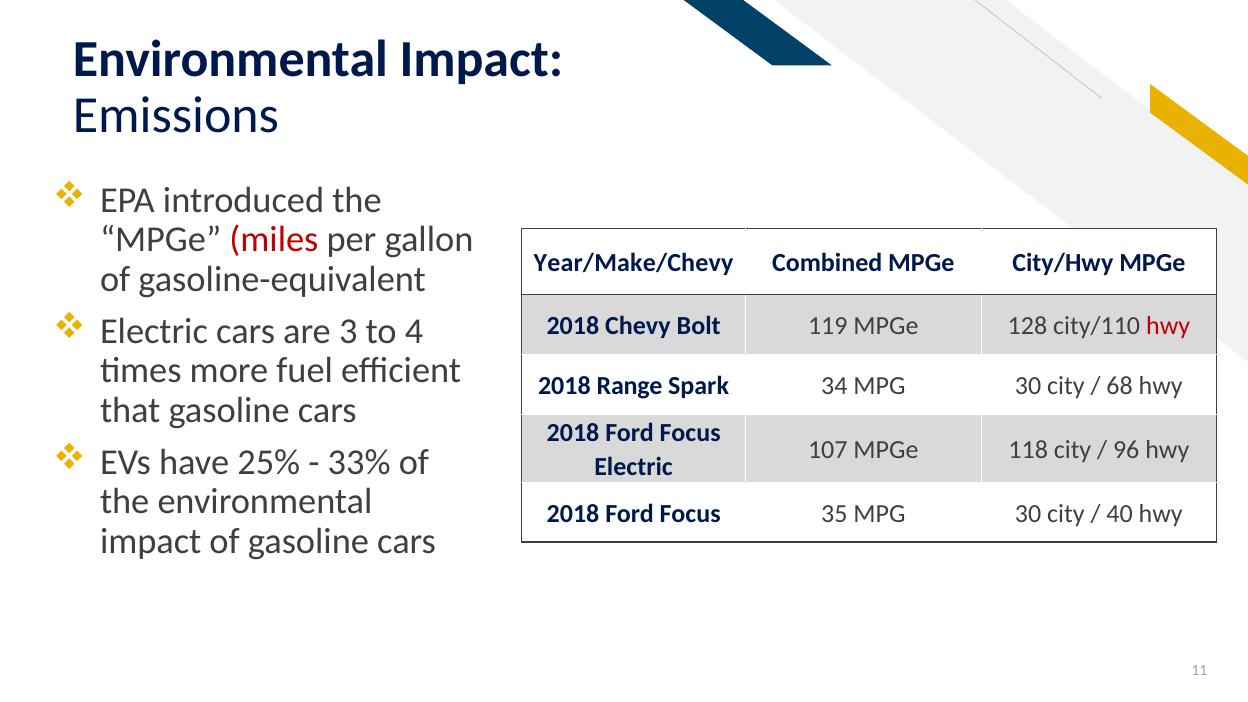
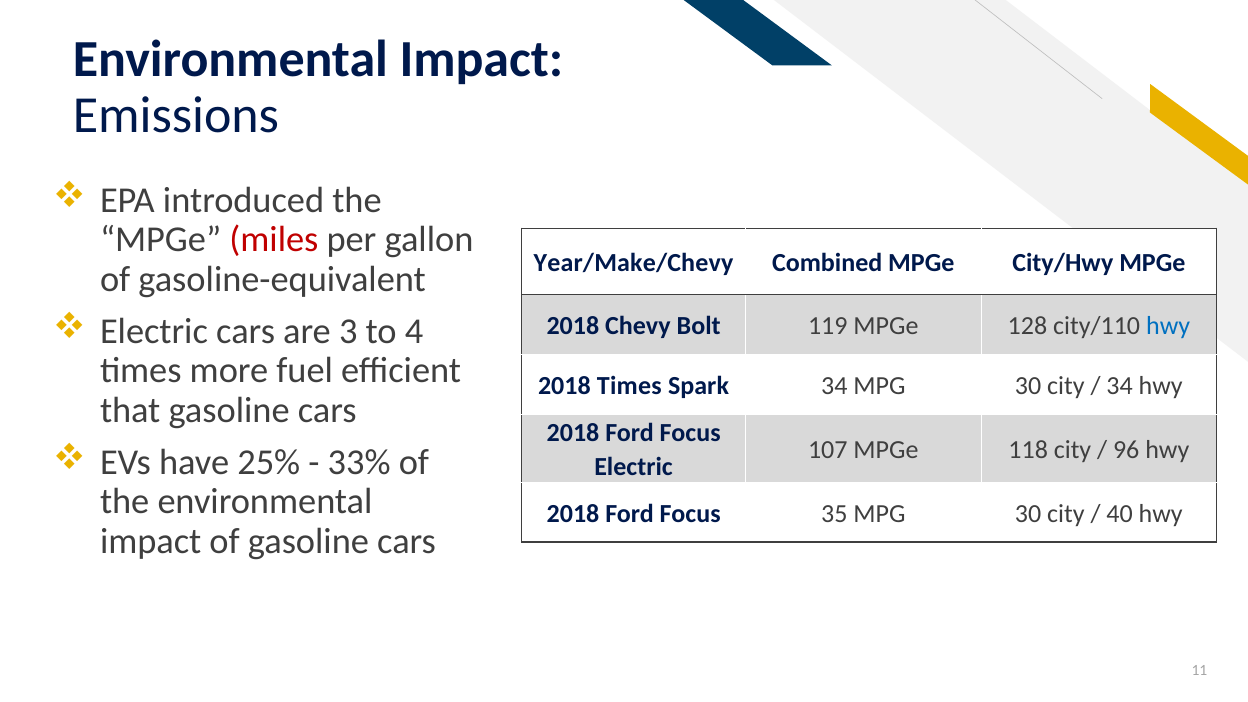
hwy colour: red -> blue (1168, 326)
2018 Range: Range -> Times (629, 386)
68: 68 -> 34 (1120, 386)
